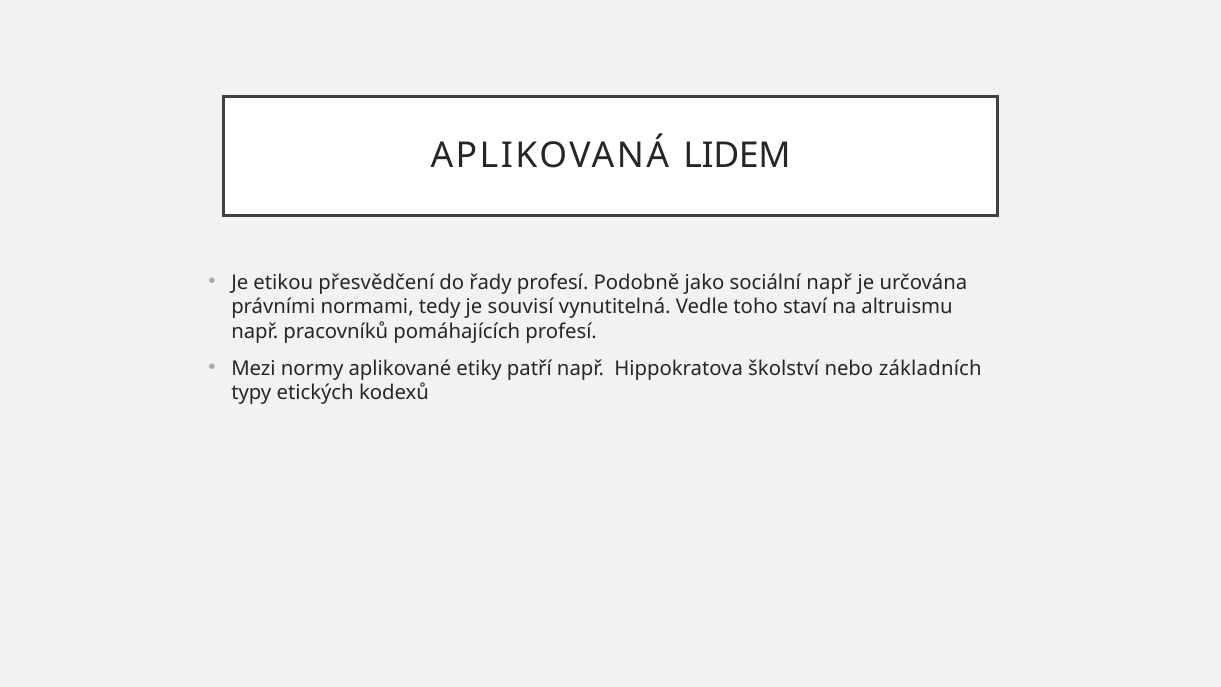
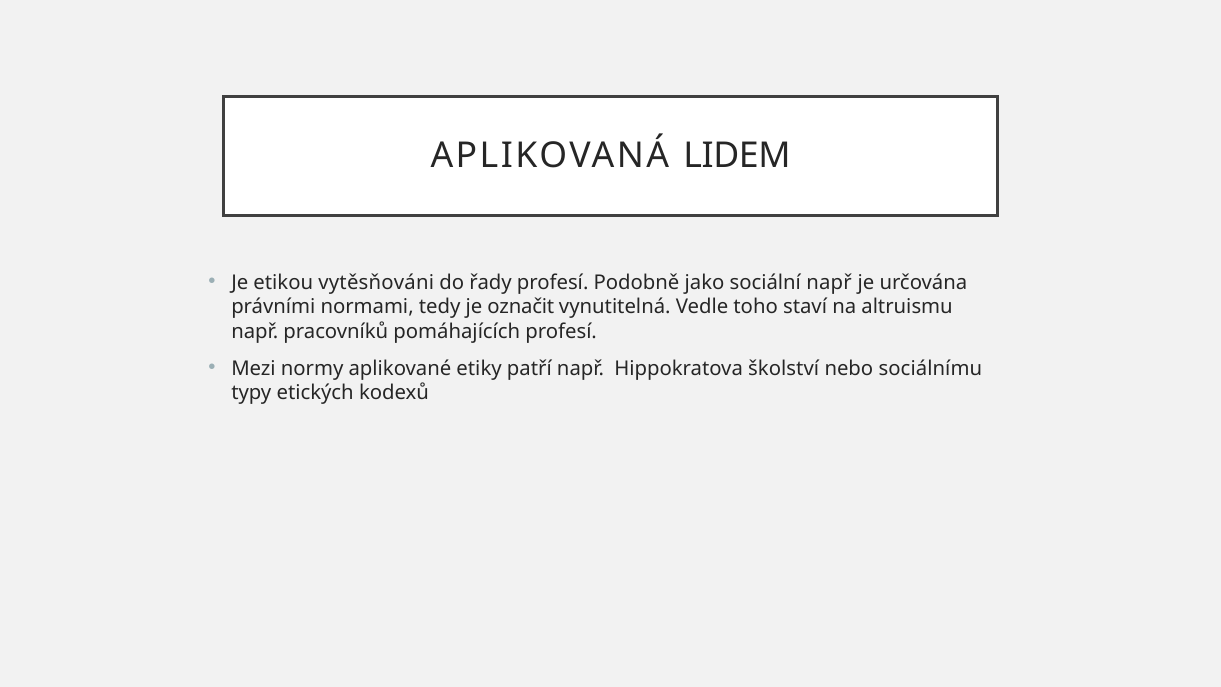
přesvědčení: přesvědčení -> vytěsňováni (376, 282)
souvisí: souvisí -> označit (521, 307)
základních: základních -> sociálnímu (930, 368)
